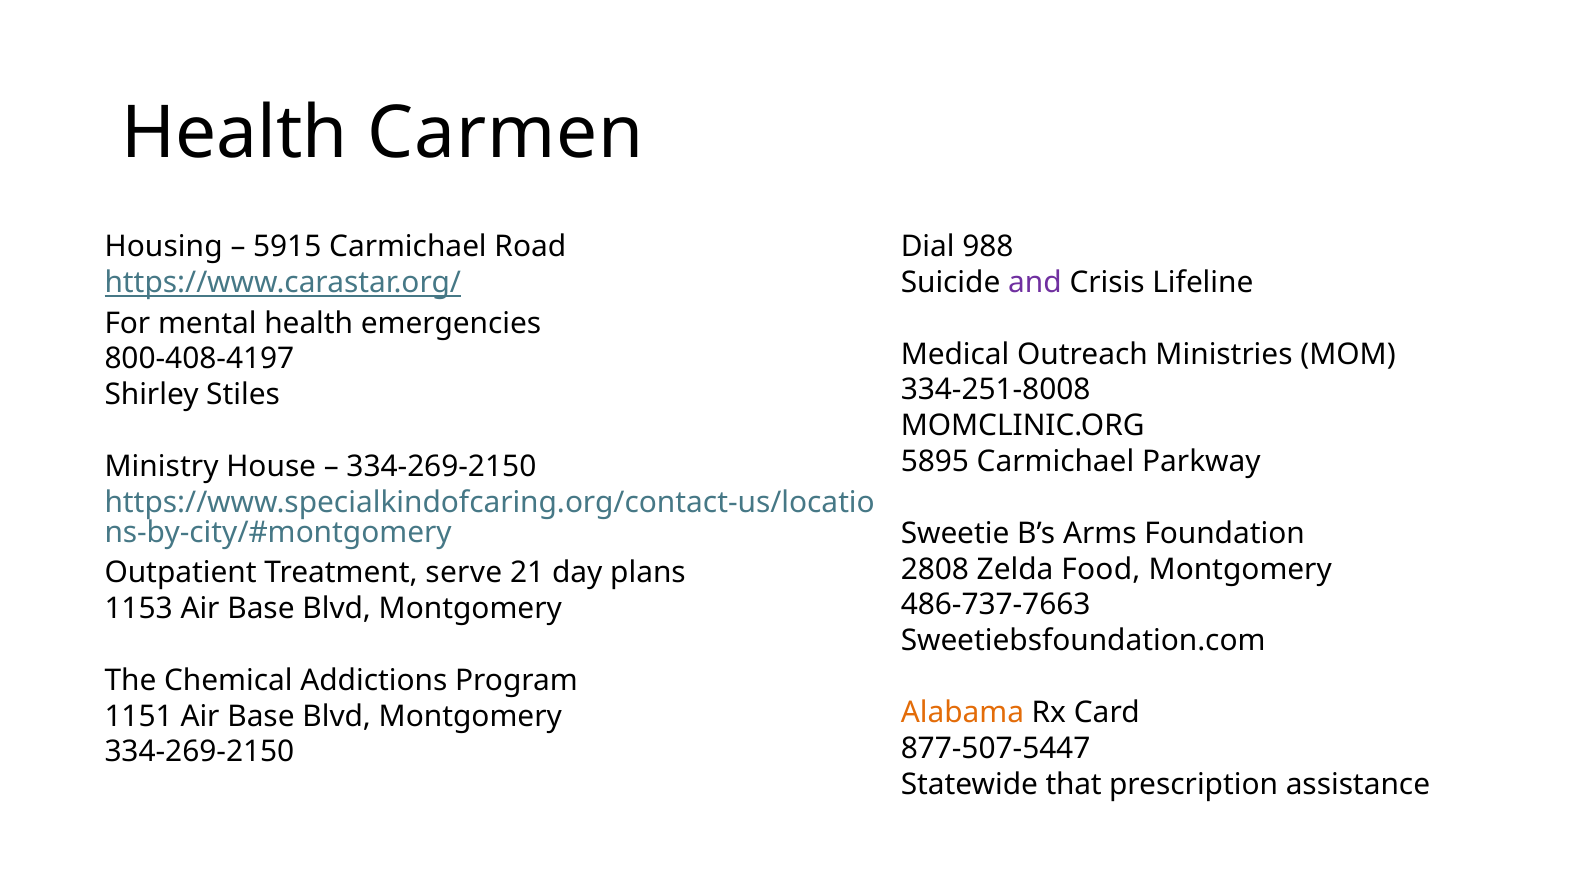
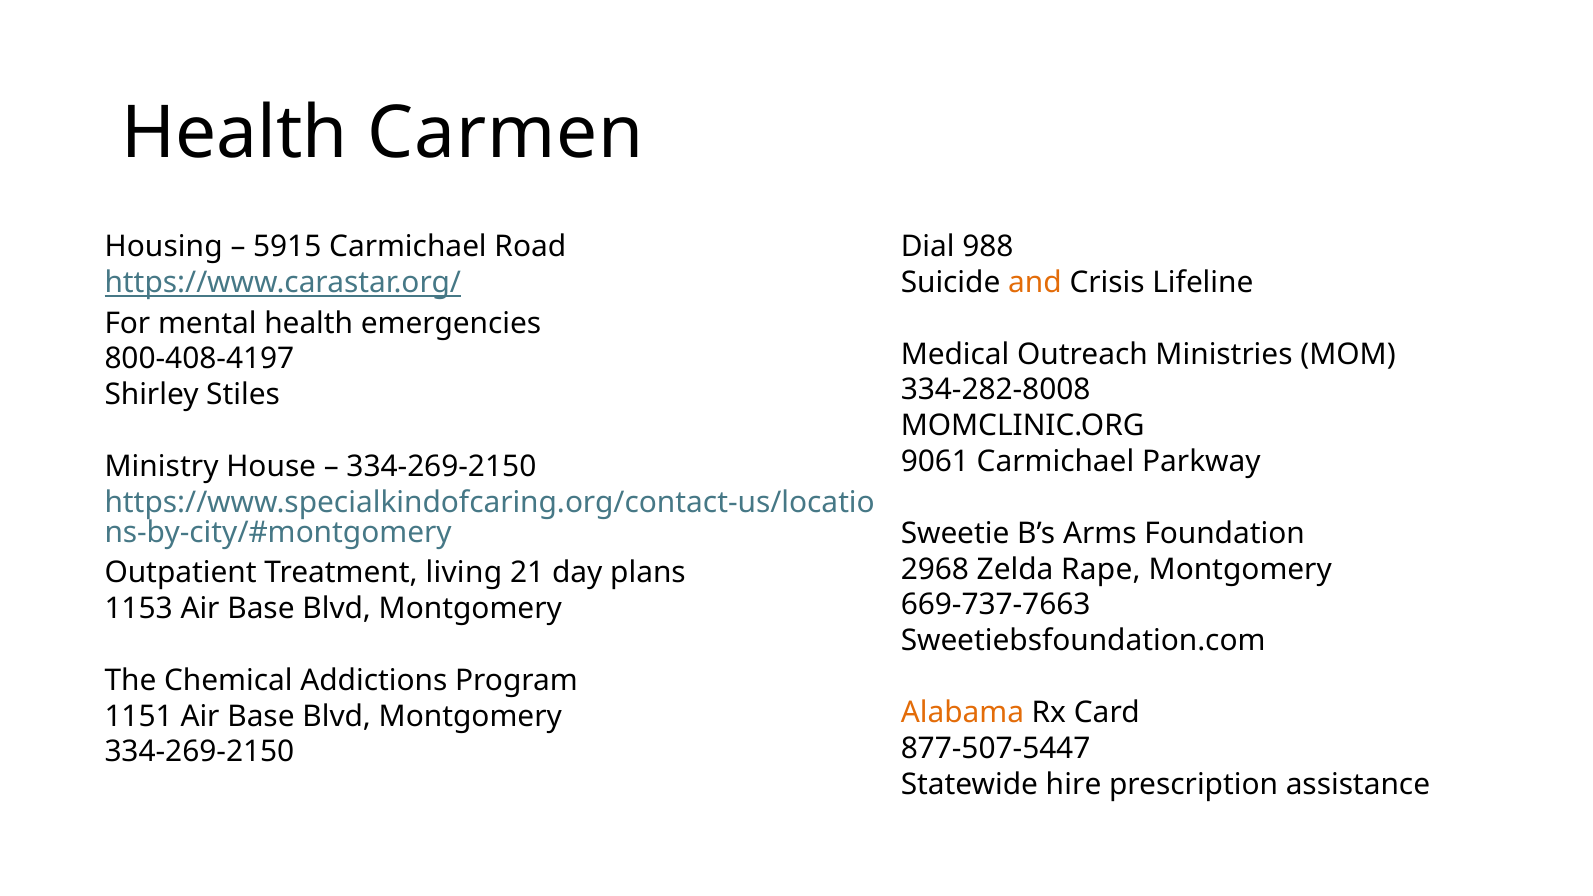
and colour: purple -> orange (1035, 283)
334-251-8008: 334-251-8008 -> 334-282-8008 (996, 390)
5895: 5895 -> 9061 (935, 462)
2808: 2808 -> 2968 (935, 569)
Food: Food -> Rape (1101, 569)
serve: serve -> living (464, 573)
486-737-7663: 486-737-7663 -> 669-737-7663 (996, 605)
that: that -> hire (1074, 784)
